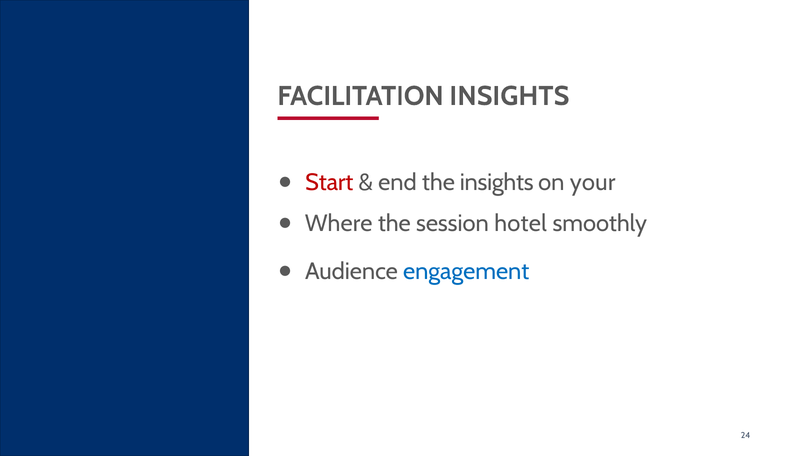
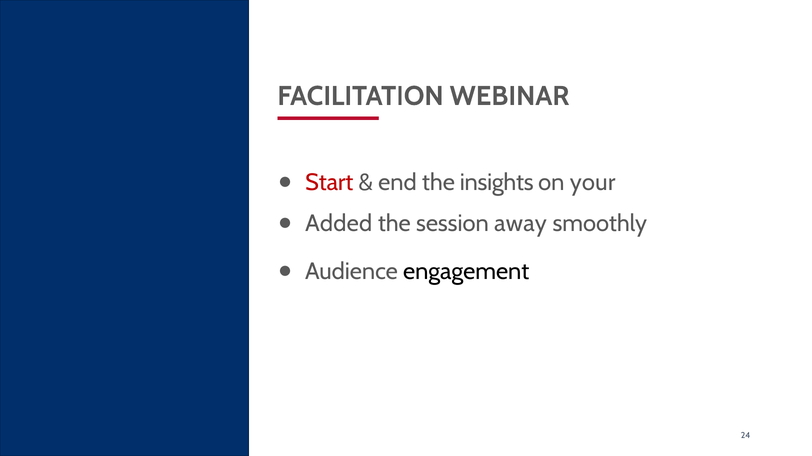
FACILITATION INSIGHTS: INSIGHTS -> WEBINAR (509, 96)
Where: Where -> Added (339, 224)
hotel: hotel -> away (521, 224)
engagement colour: blue -> black (466, 272)
